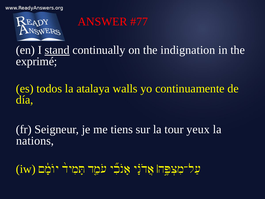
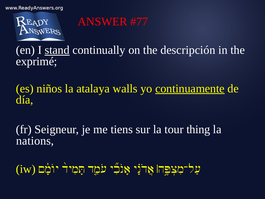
indignation: indignation -> descripción (188, 50)
todos: todos -> niños (49, 88)
continuamente underline: none -> present (190, 88)
yeux: yeux -> thing (198, 129)
